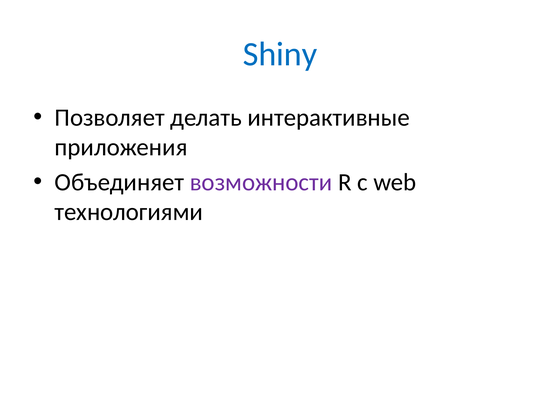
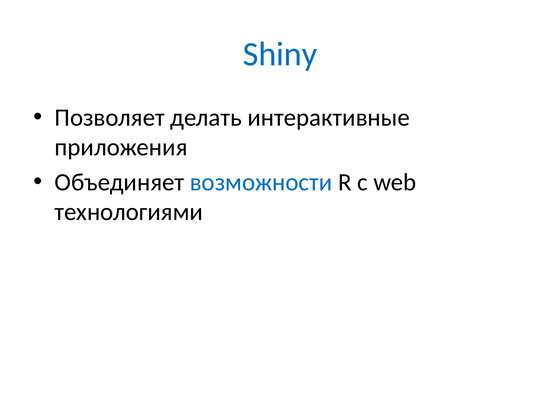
возможности colour: purple -> blue (261, 182)
